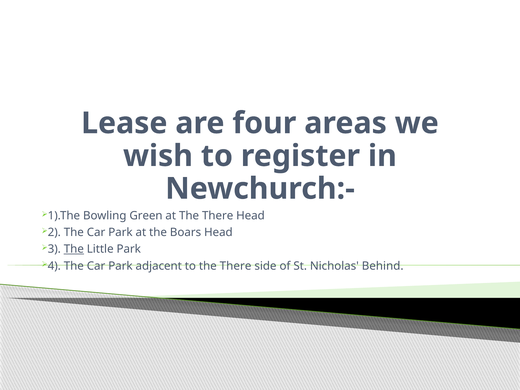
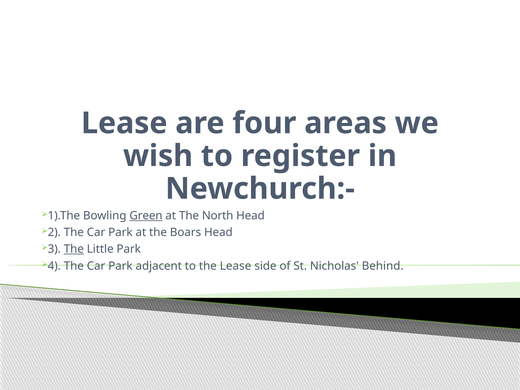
Green underline: none -> present (146, 216)
at The There: There -> North (218, 216)
to the There: There -> Lease (236, 266)
